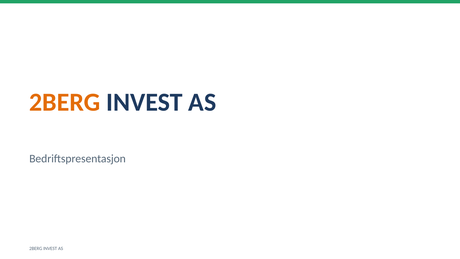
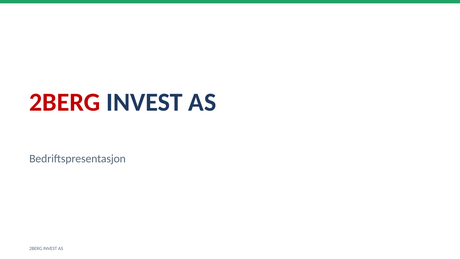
2BERG colour: orange -> red (65, 102)
